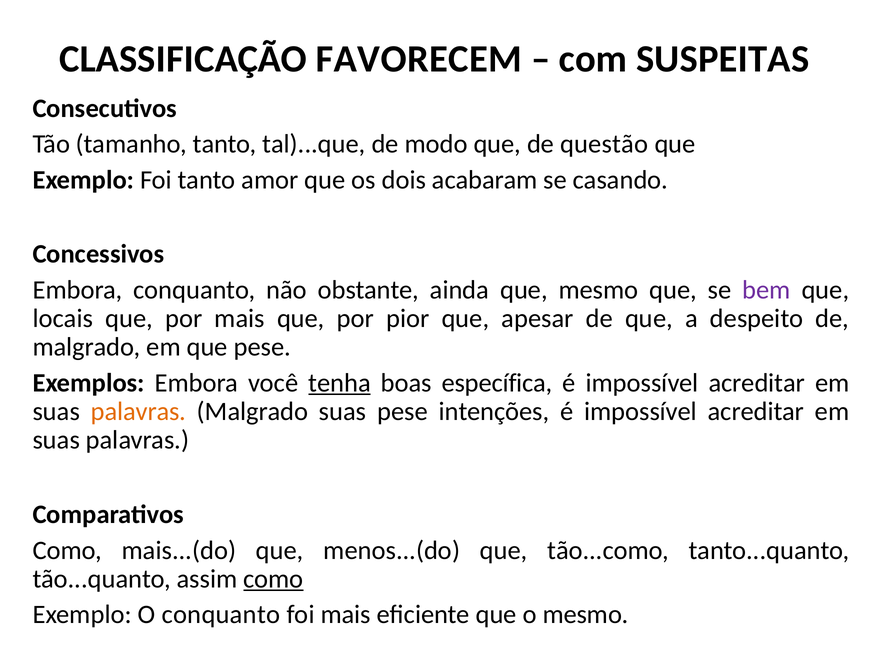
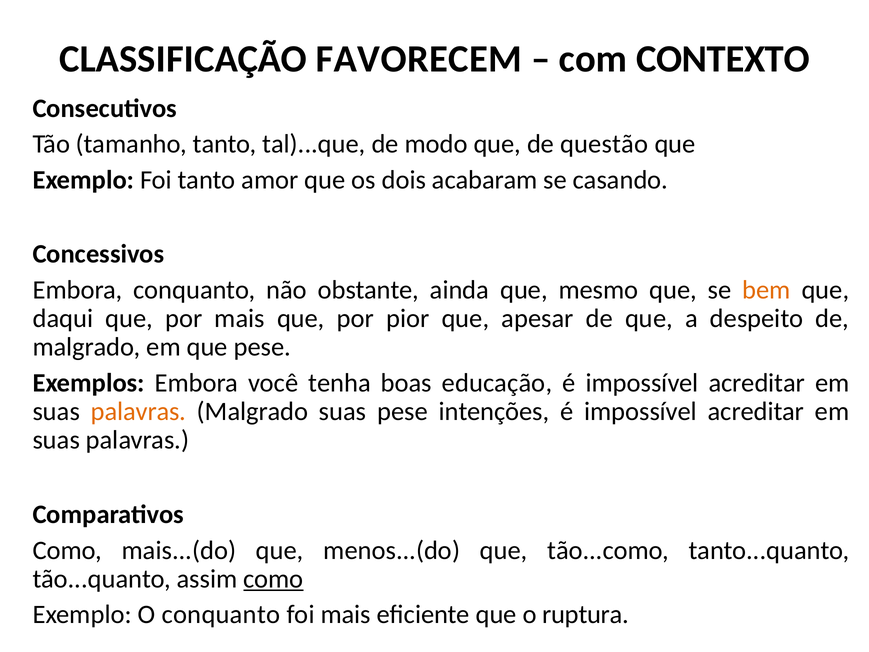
SUSPEITAS: SUSPEITAS -> CONTEXTO (723, 59)
bem colour: purple -> orange (767, 290)
locais: locais -> daqui (63, 318)
tenha underline: present -> none (340, 383)
específica: específica -> educação (497, 383)
o mesmo: mesmo -> ruptura (586, 614)
